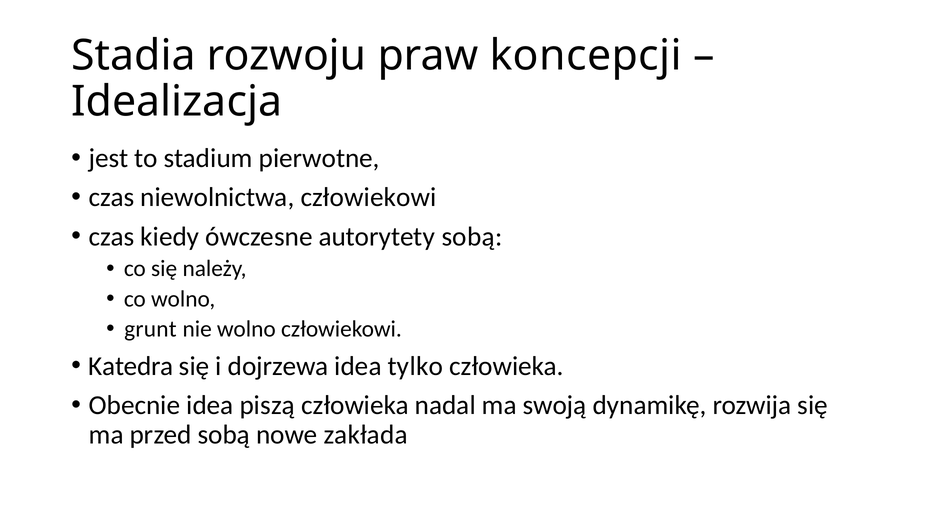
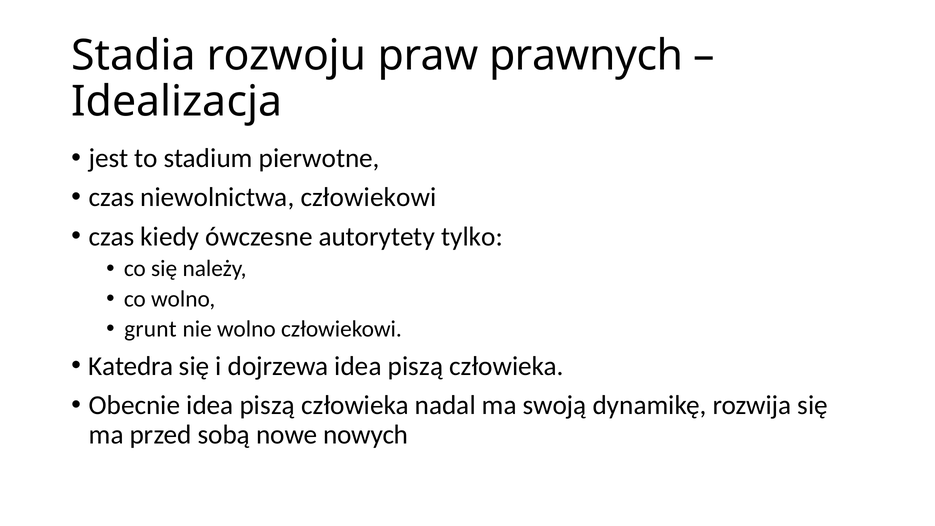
koncepcji: koncepcji -> prawnych (586, 55)
autorytety sobą: sobą -> tylko (472, 236)
dojrzewa idea tylko: tylko -> piszą (415, 366)
zakłada: zakłada -> nowych (366, 435)
